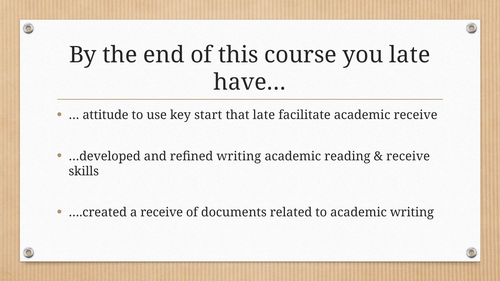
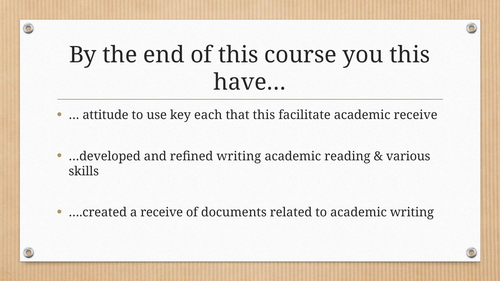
you late: late -> this (410, 55)
start: start -> each (208, 115)
that late: late -> this (264, 115)
receive: receive -> various (408, 156)
